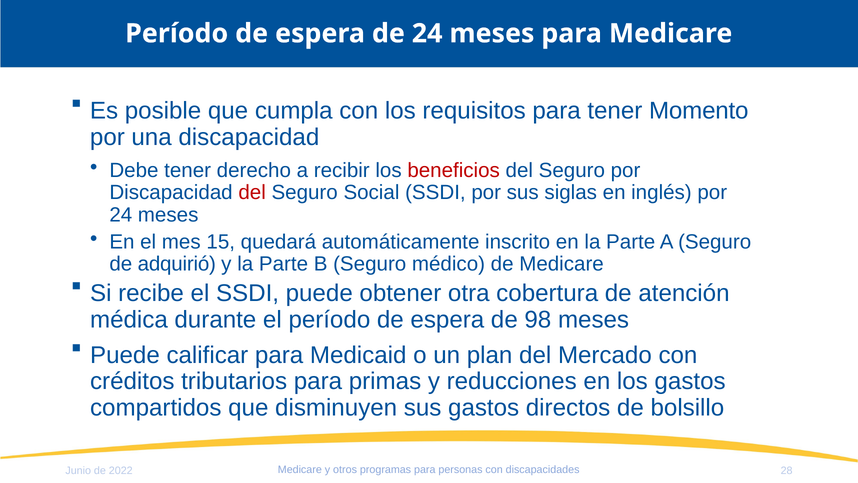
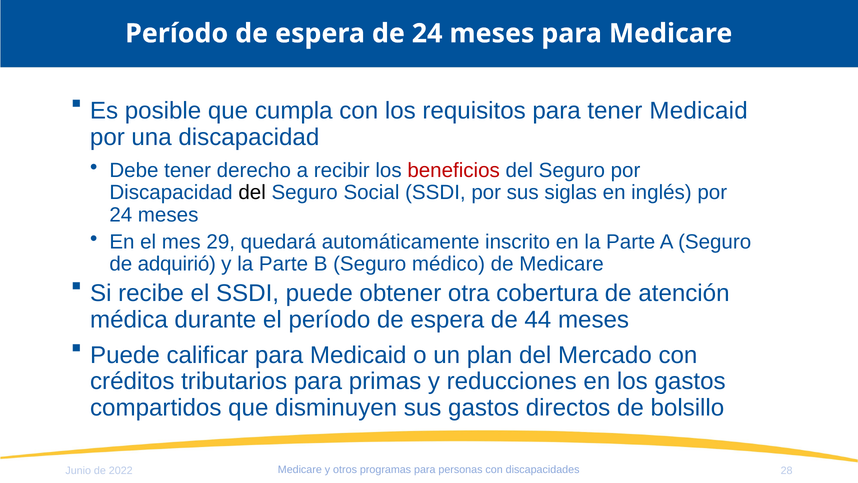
tener Momento: Momento -> Medicaid (699, 111)
del colour: red -> black (252, 192)
15: 15 -> 29 (221, 242)
98: 98 -> 44 (538, 319)
